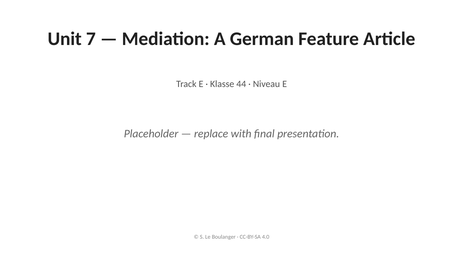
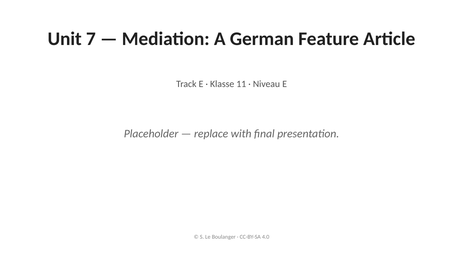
44: 44 -> 11 (241, 84)
